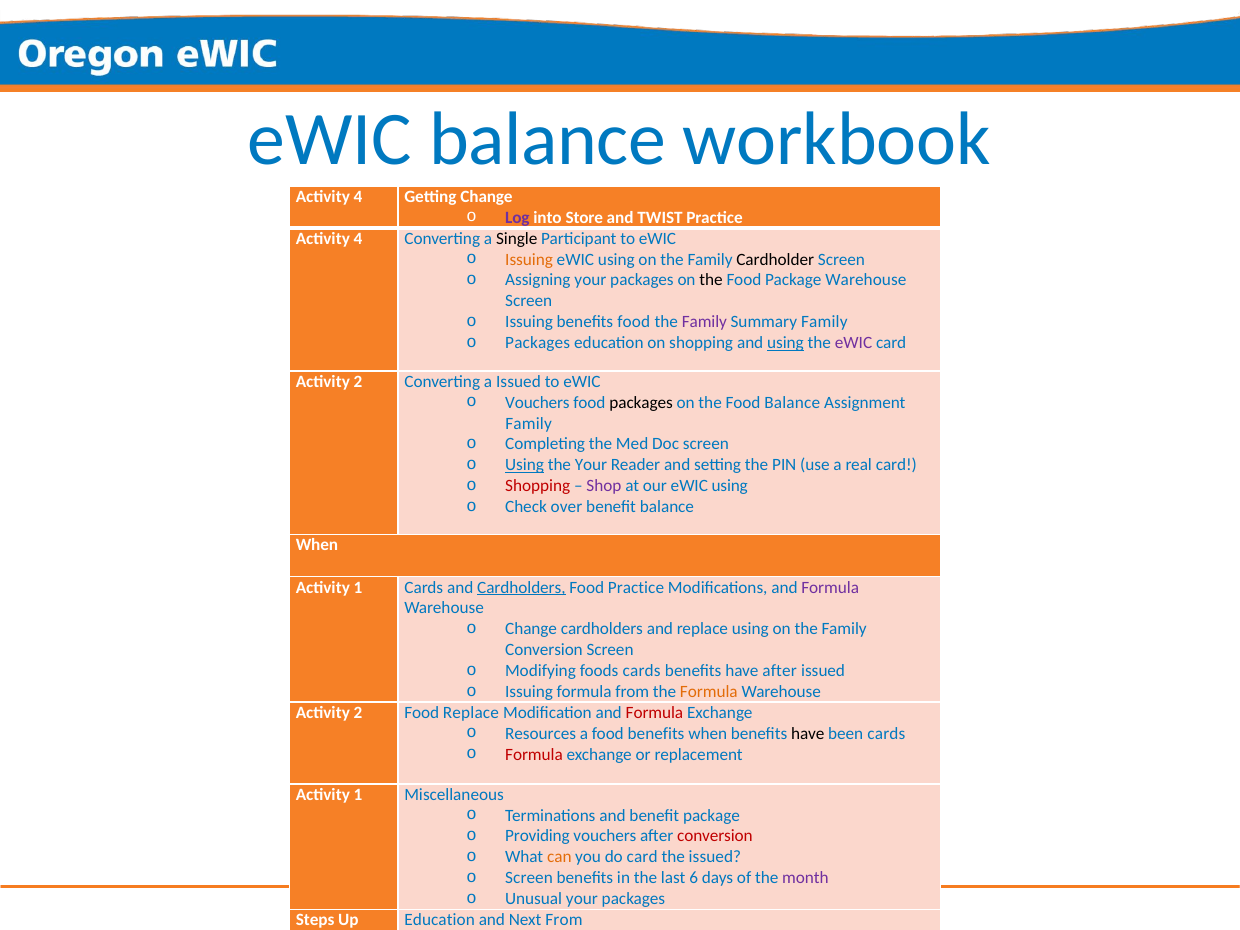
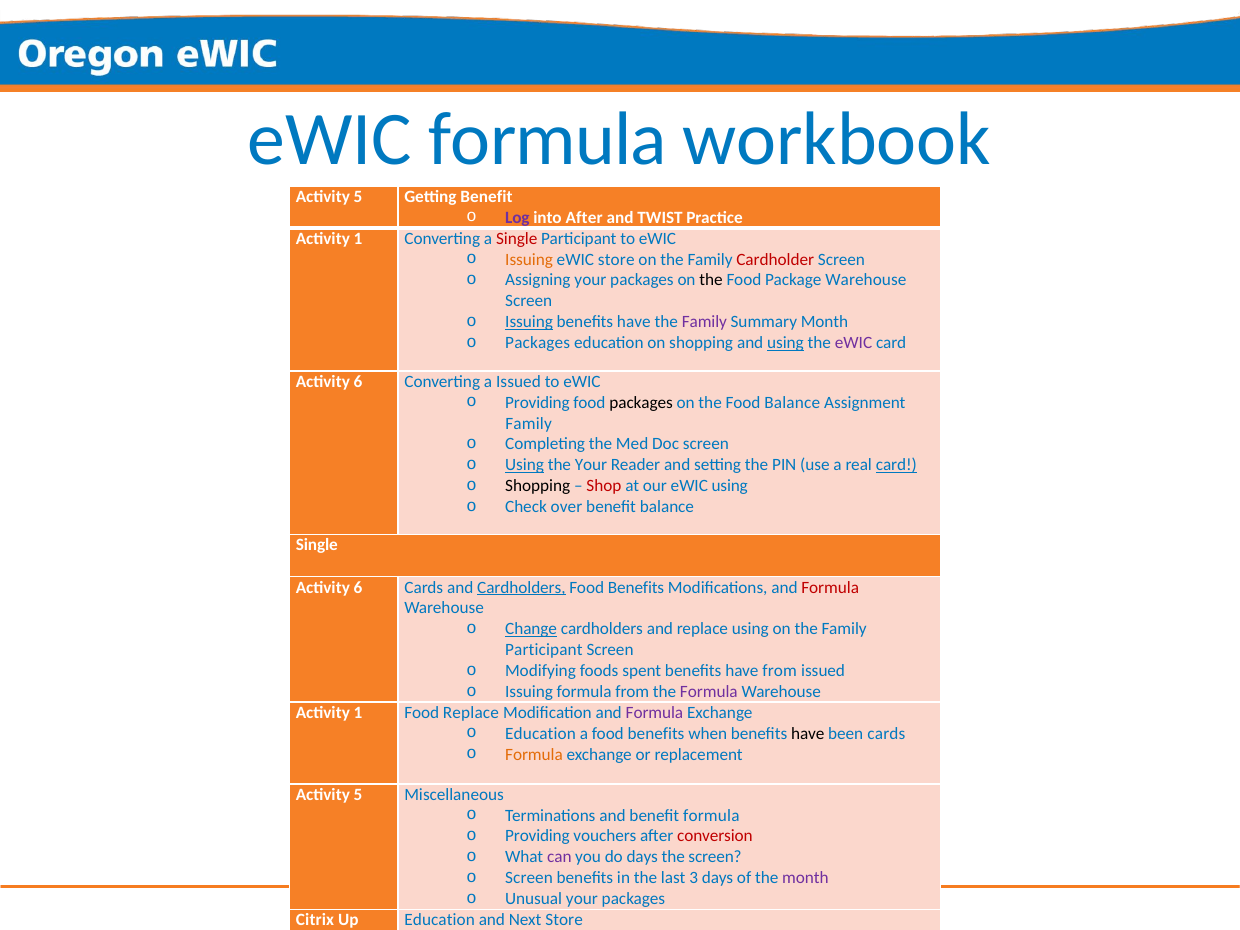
eWIC balance: balance -> formula (548, 140)
4: 4 -> 5 (358, 197)
Getting Change: Change -> Benefit (486, 197)
into Store: Store -> After (584, 218)
4: 4 -> 1 (358, 238)
Single colour: black -> red (517, 238)
using: using -> store (616, 259)
Cardholder colour: black -> red (775, 259)
Issuing underline: none -> present (529, 322)
food: food -> have (634, 322)
Summary Family: Family -> Month (824, 322)
2: 2 -> 6 (358, 382)
Vouchers: Vouchers -> Providing (537, 402)
card underline: none -> present (896, 465)
Shopping colour: red -> black (538, 486)
Shop colour: purple -> red (604, 486)
When: When -> Single (317, 545)
1: 1 -> 6 (358, 587)
Practice: Practice -> Benefits (636, 587)
Formula colour: purple -> red (830, 587)
Change underline: none -> present (531, 629)
Conversion: Conversion -> Participant (544, 650)
foods cards: cards -> spent (642, 671)
have after: after -> from (780, 671)
Formula colour: orange -> purple (709, 692)
2: 2 -> 1 (358, 713)
Formula colour: red -> purple (654, 713)
Resources: Resources -> Education (541, 734)
Formula colour: red -> orange (534, 755)
1: 1 -> 5 (358, 795)
benefit package: package -> formula (711, 815)
can colour: orange -> purple (559, 857)
do card: card -> days (642, 857)
the issued: issued -> screen (715, 857)
6: 6 -> 3 (694, 878)
Steps: Steps -> Citrix (315, 920)
Next From: From -> Store (564, 920)
